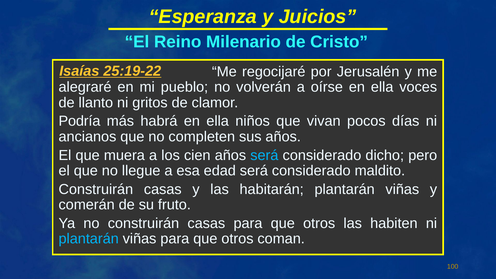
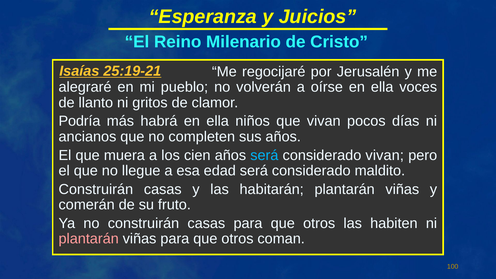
25:19-22: 25:19-22 -> 25:19-21 (132, 71)
considerado dicho: dicho -> vivan (385, 155)
plantarán colour: light blue -> pink (89, 239)
